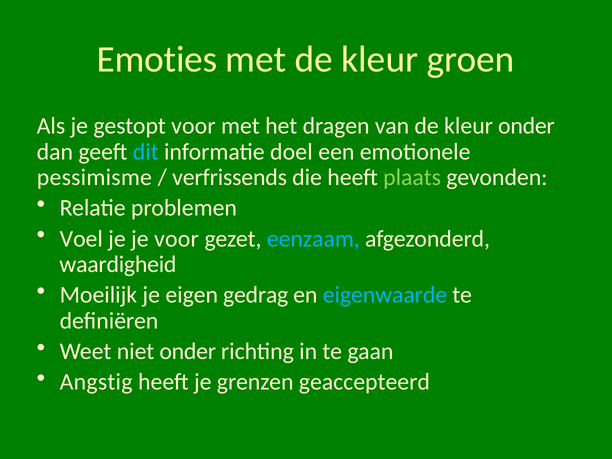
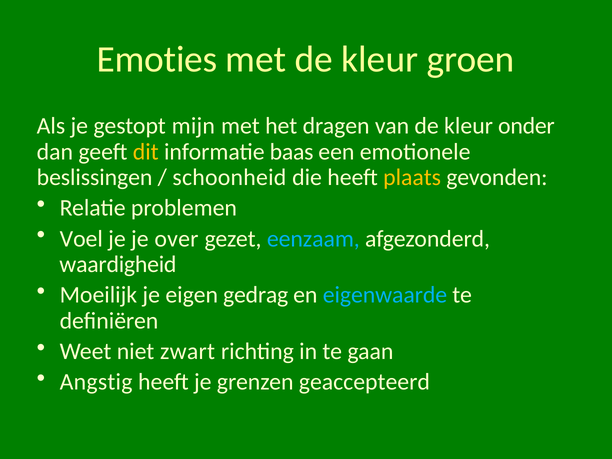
gestopt voor: voor -> mijn (193, 126)
dit colour: light blue -> yellow (146, 152)
doel: doel -> baas (292, 152)
pessimisme: pessimisme -> beslissingen (95, 178)
verfrissends: verfrissends -> schoonheid (229, 178)
plaats colour: light green -> yellow (412, 178)
je voor: voor -> over (176, 239)
niet onder: onder -> zwart (188, 351)
